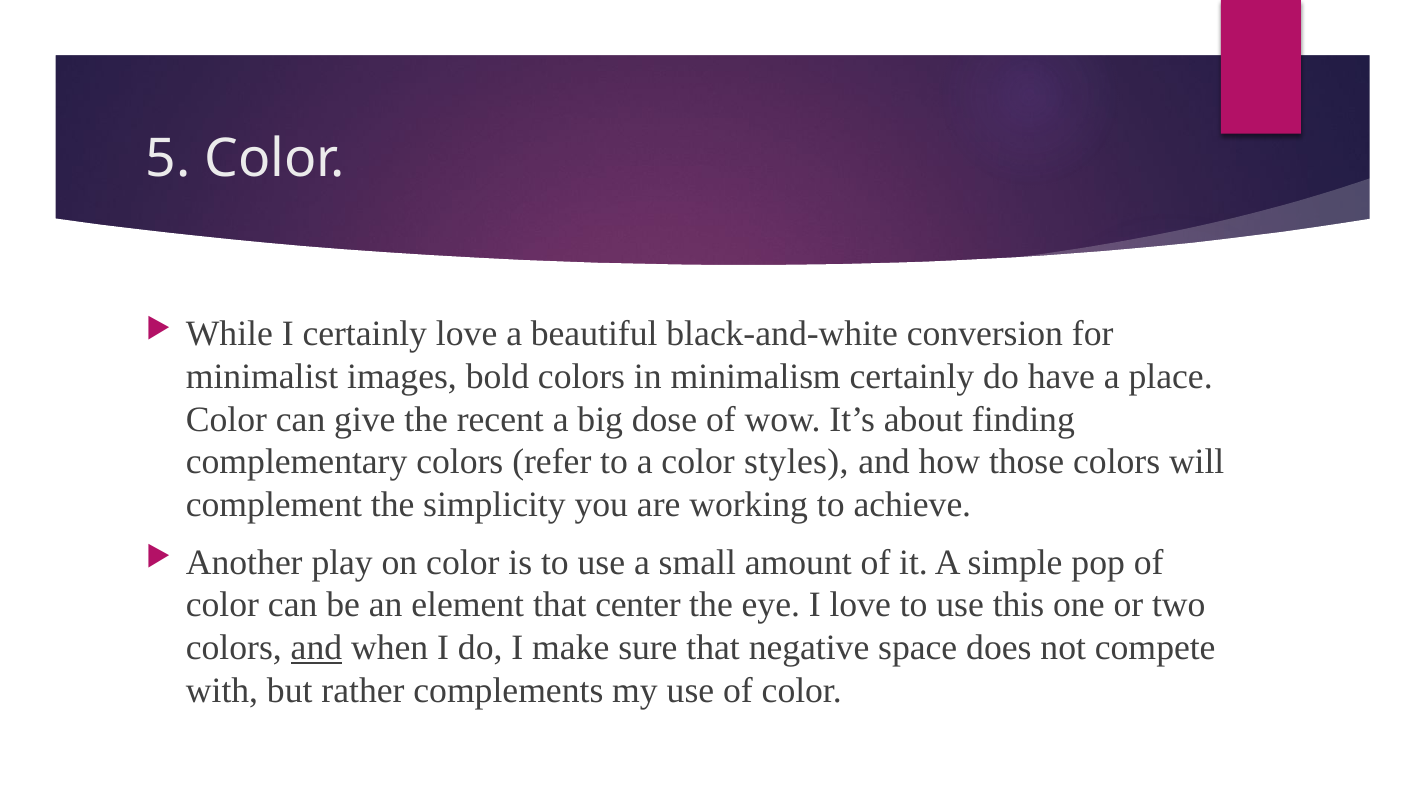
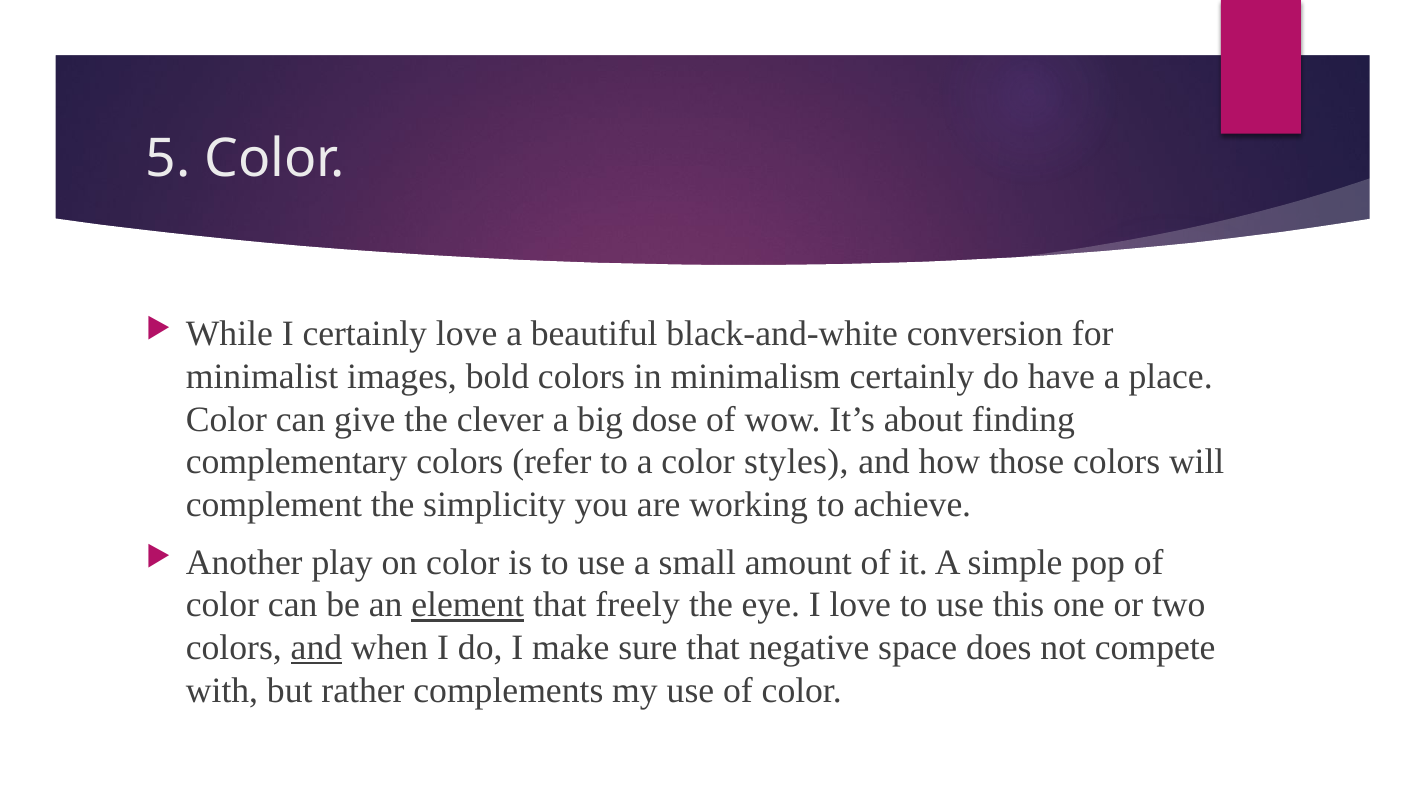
recent: recent -> clever (500, 419)
element underline: none -> present (468, 605)
center: center -> freely (638, 605)
